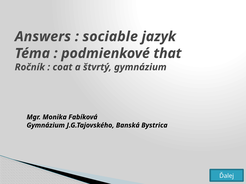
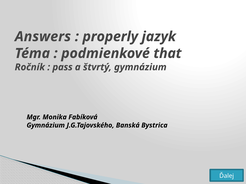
sociable: sociable -> properly (110, 37)
coat: coat -> pass (63, 67)
